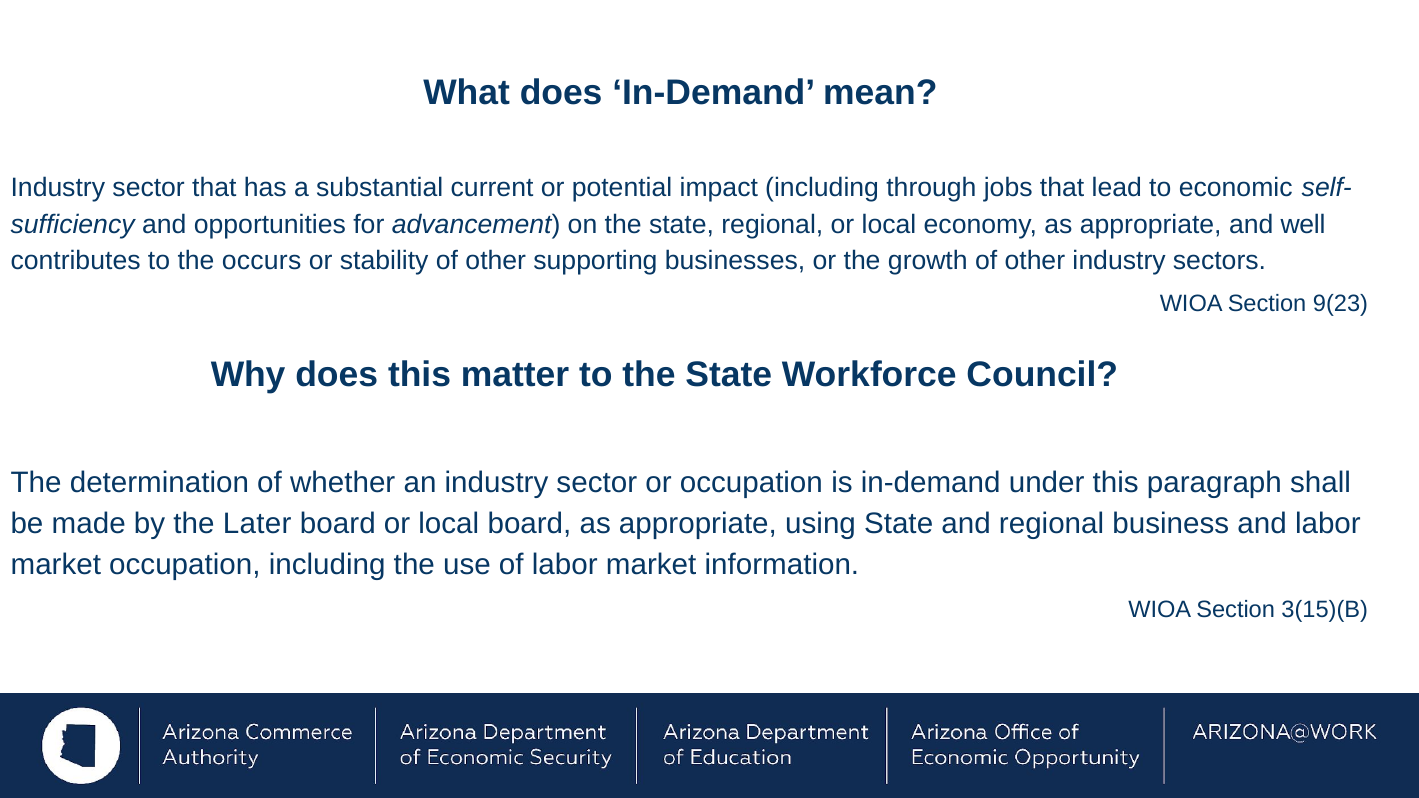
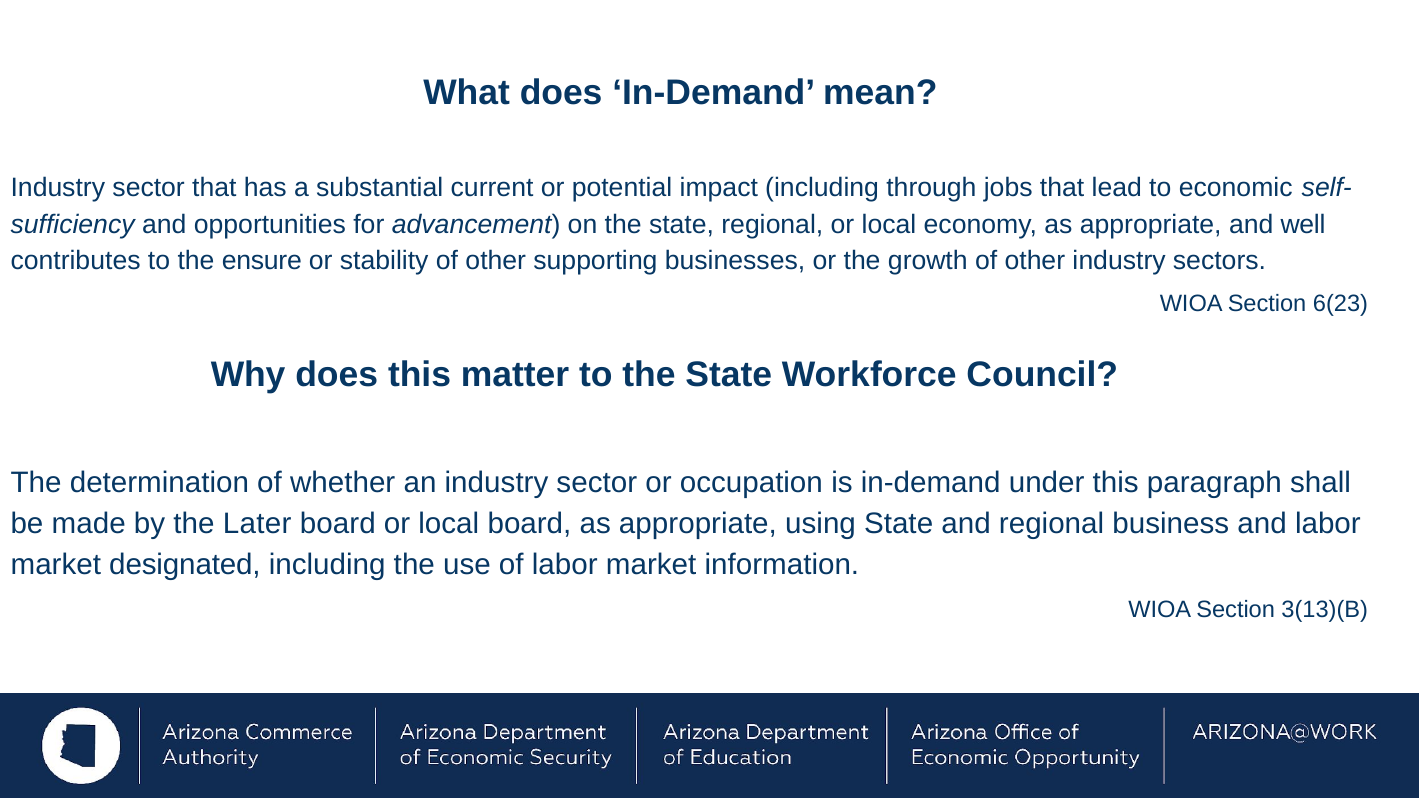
occurs: occurs -> ensure (262, 261)
9(23: 9(23 -> 6(23 (1340, 304)
market occupation: occupation -> designated (185, 565)
3(15)(B: 3(15)(B -> 3(13)(B (1325, 610)
